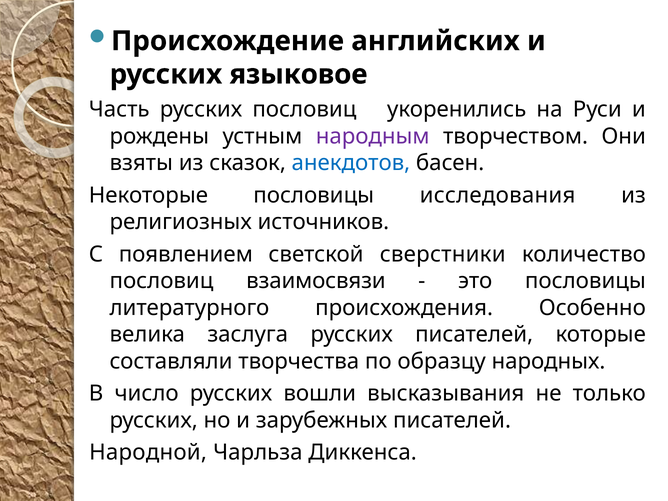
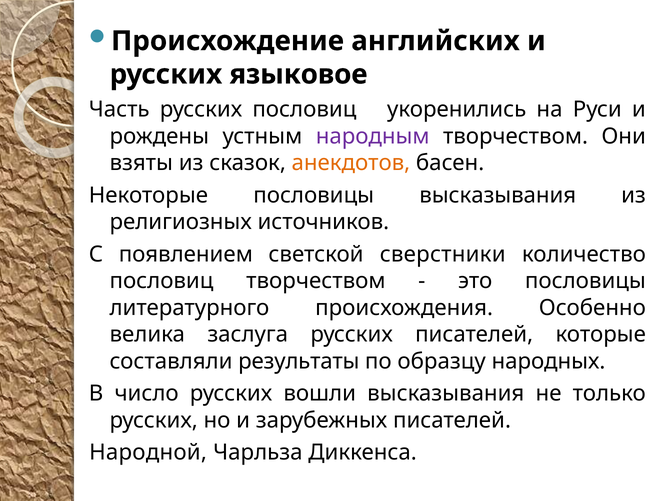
анекдотов colour: blue -> orange (351, 163)
пословицы исследования: исследования -> высказывания (498, 195)
пословиц взаимосвязи: взаимосвязи -> творчеством (316, 281)
творчества: творчества -> результаты (299, 361)
